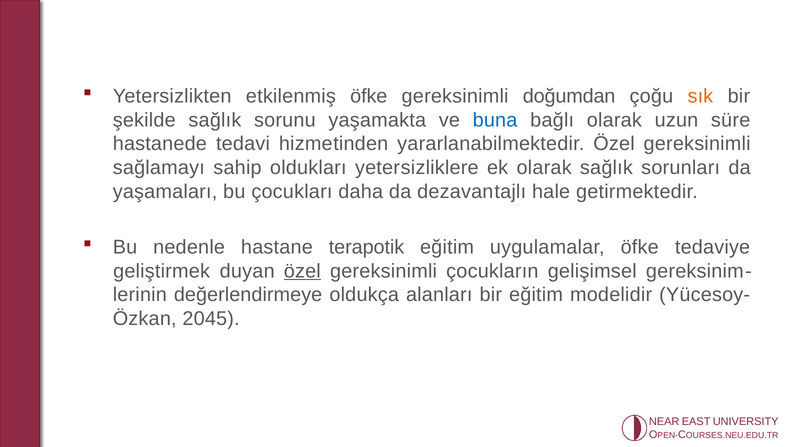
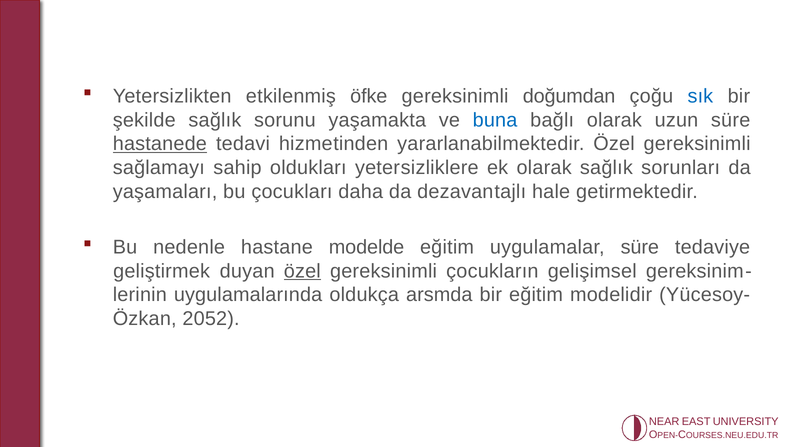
sık colour: orange -> blue (700, 96)
hastanede underline: none -> present (160, 144)
terapotik: terapotik -> modelde (367, 247)
uygulamalar öfke: öfke -> süre (640, 247)
değerlendirmeye: değerlendirmeye -> uygulamalarında (248, 295)
alanları: alanları -> arsmda (439, 295)
2045: 2045 -> 2052 (211, 318)
